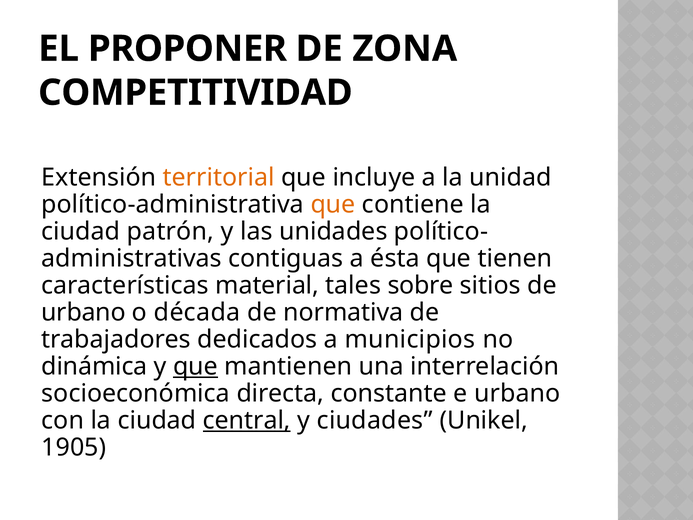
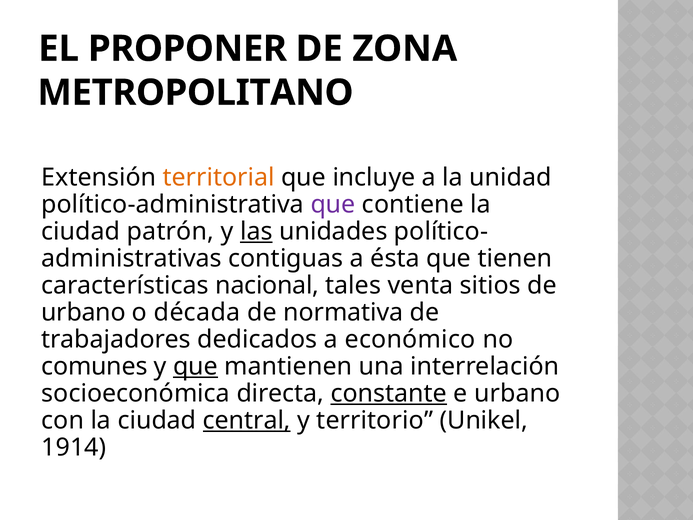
COMPETITIVIDAD: COMPETITIVIDAD -> METROPOLITANO (195, 93)
que colour: orange -> purple (333, 204)
las underline: none -> present (256, 231)
material: material -> nacional (267, 285)
sobre: sobre -> venta (420, 285)
municipios: municipios -> económico (410, 339)
dinámica: dinámica -> comunes (94, 366)
constante underline: none -> present (389, 393)
ciudades: ciudades -> territorio (375, 420)
1905: 1905 -> 1914 (74, 447)
